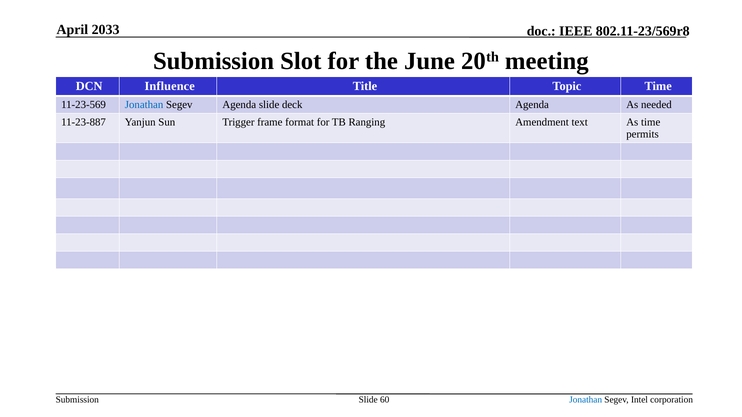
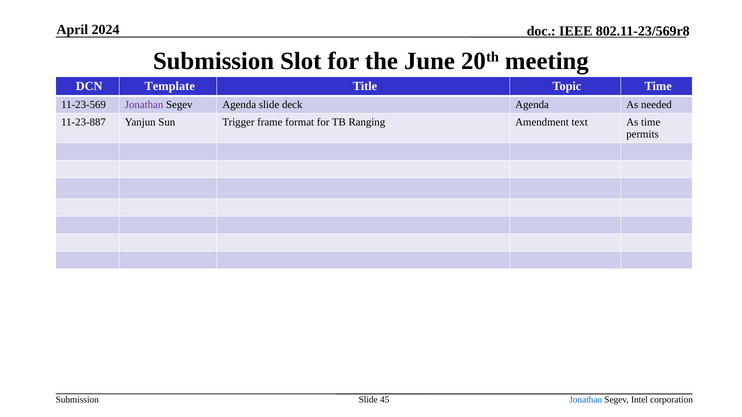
2033: 2033 -> 2024 (106, 29)
Influence: Influence -> Template (170, 86)
Jonathan colour: blue -> purple (144, 105)
60: 60 -> 45 (385, 400)
